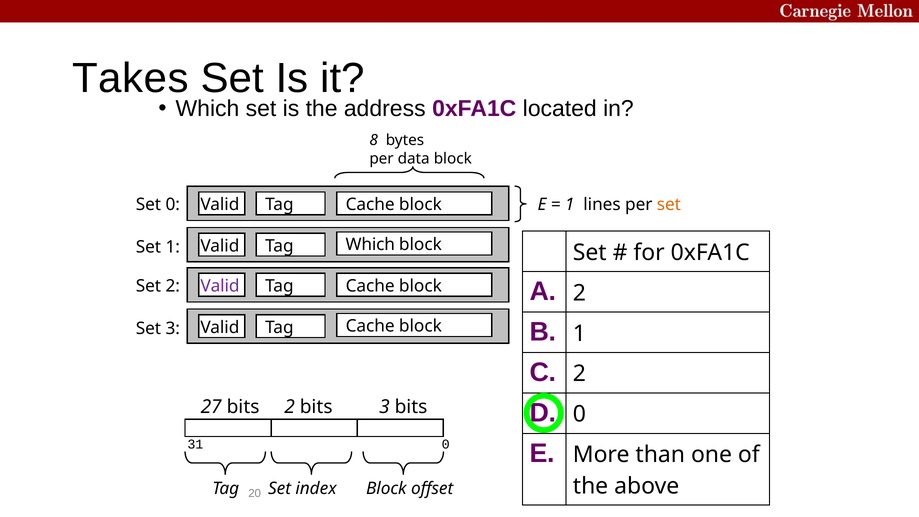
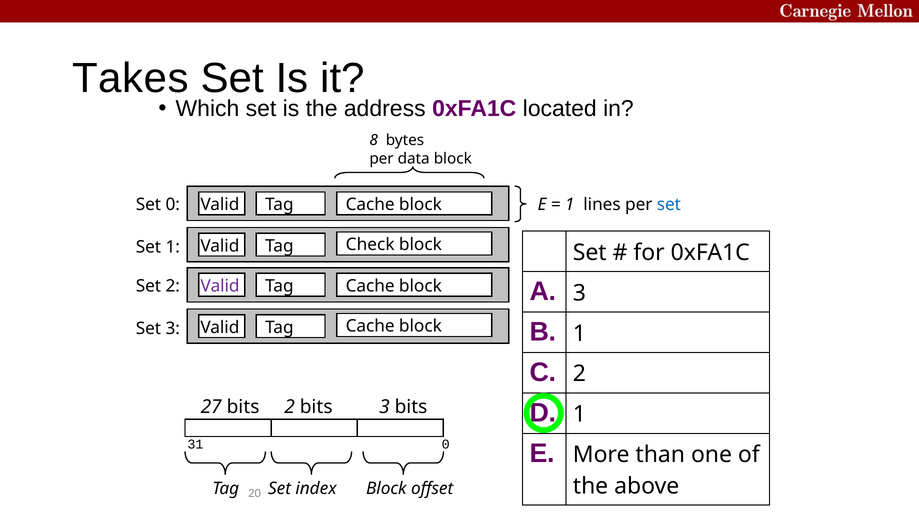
set colour: orange -> blue (669, 204)
Which: Which -> Check (370, 245)
A 2: 2 -> 3 (579, 293)
0: 0 -> 1 (579, 414)
